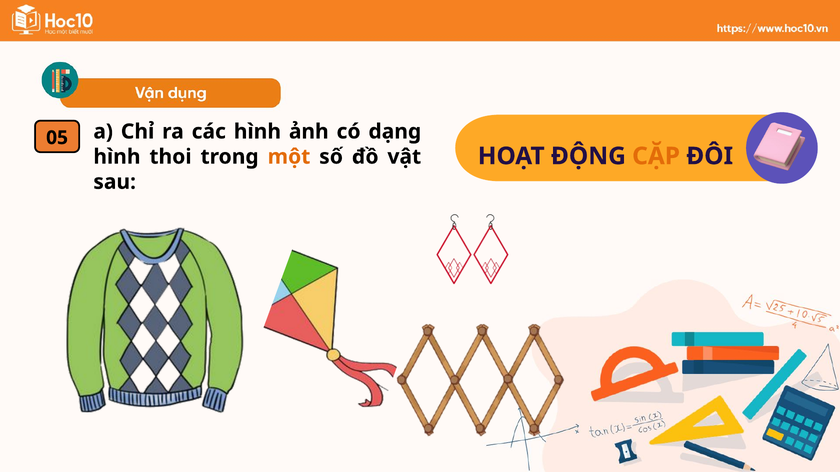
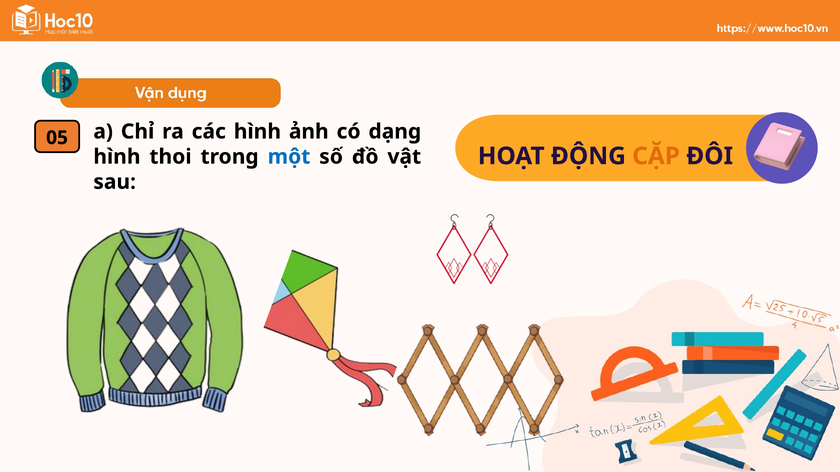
một colour: orange -> blue (289, 157)
